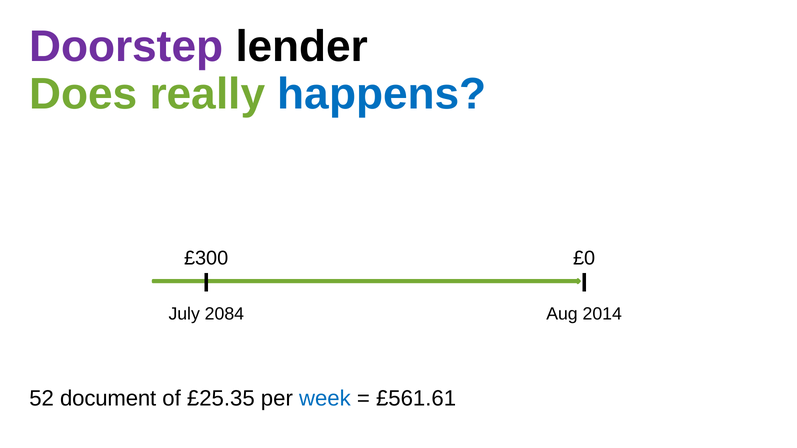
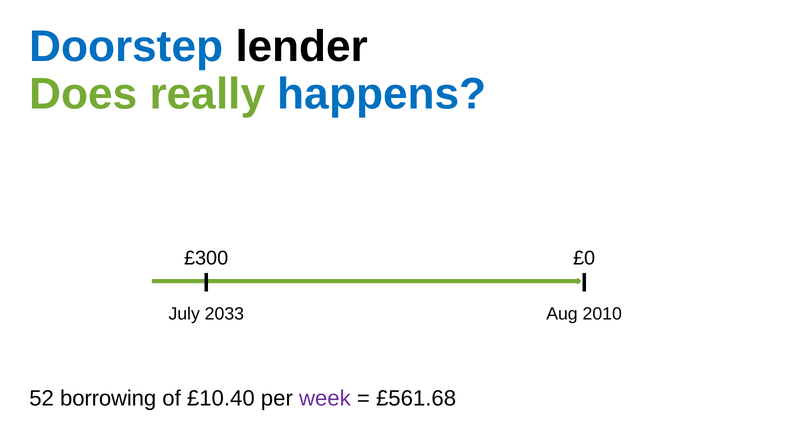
Doorstep colour: purple -> blue (126, 47)
2084: 2084 -> 2033 (224, 314)
2014: 2014 -> 2010 (602, 314)
document: document -> borrowing (108, 399)
£25.35: £25.35 -> £10.40 (221, 399)
week colour: blue -> purple (325, 399)
£561.61: £561.61 -> £561.68 (416, 399)
